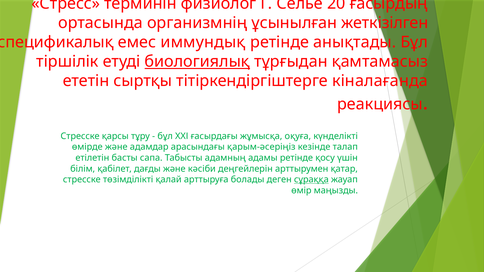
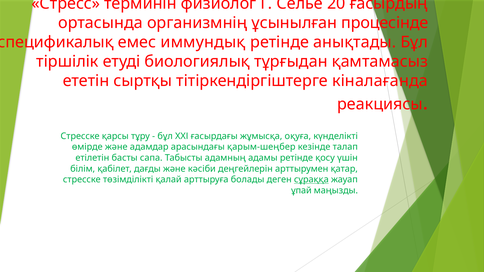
жеткізілген: жеткізілген -> процесінде (385, 23)
биологиялық underline: present -> none (197, 62)
қарым-әсеріңіз: қарым-әсеріңіз -> қарым-шеңбер (261, 147)
өмір: өмір -> ұпай (301, 191)
